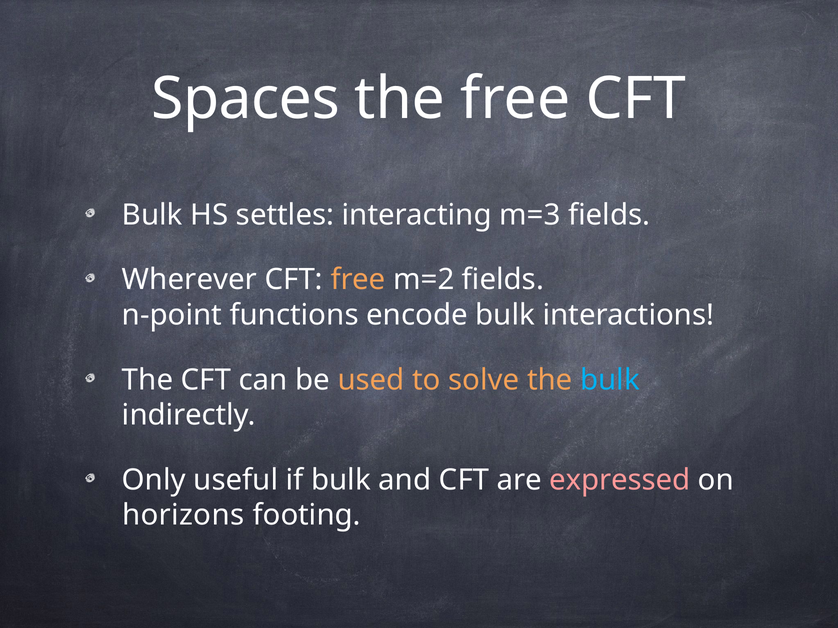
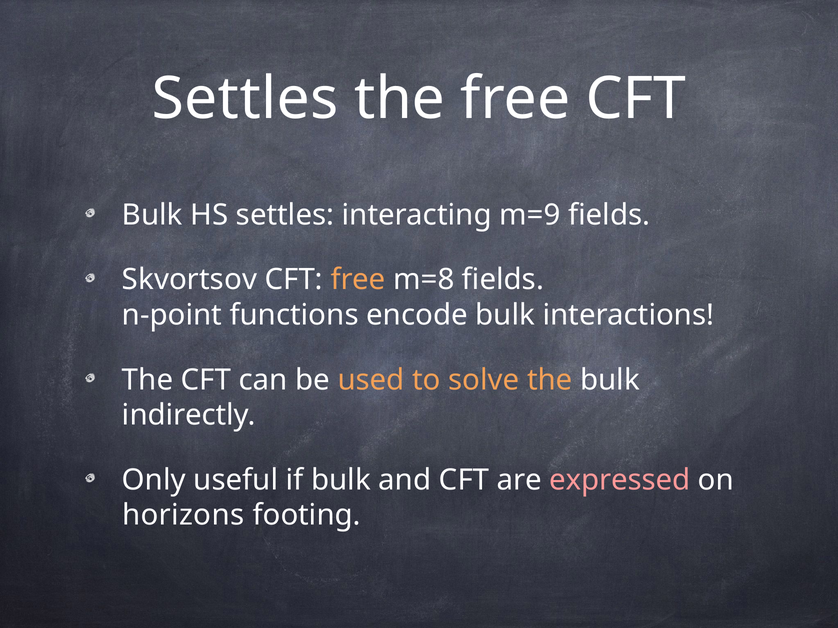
Spaces: Spaces -> Settles (245, 99)
m=3: m=3 -> m=9 (530, 215)
Wherever: Wherever -> Skvortsov (189, 280)
m=2: m=2 -> m=8 (424, 280)
bulk colour: light blue -> white (610, 380)
